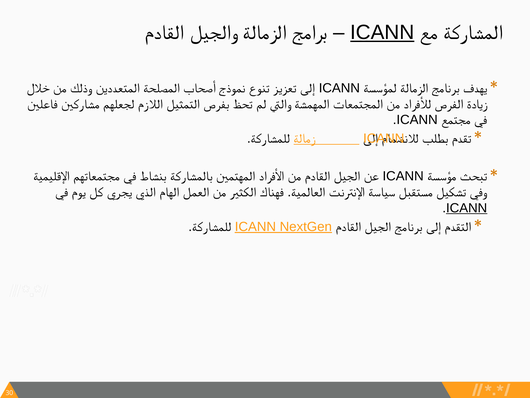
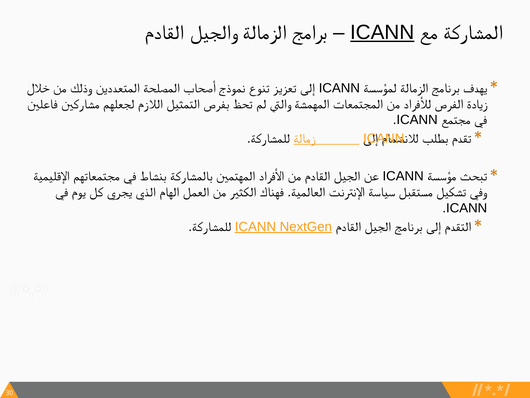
ICANN underline: present -> none (467, 208)
